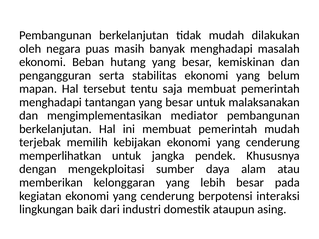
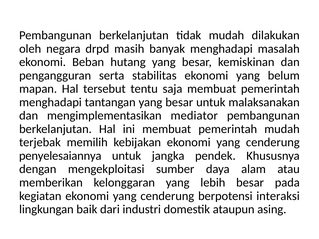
puas: puas -> drpd (97, 49)
memperlihatkan: memperlihatkan -> penyelesaiannya (60, 156)
